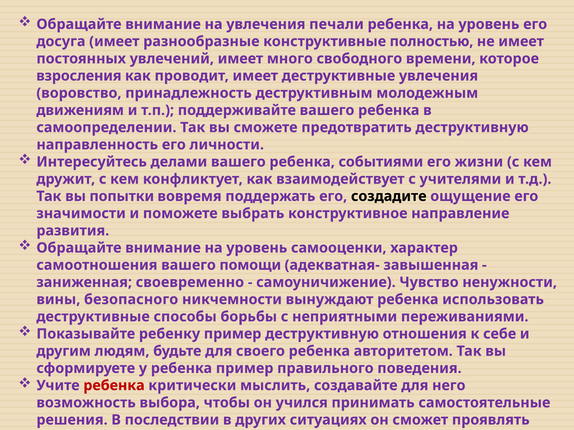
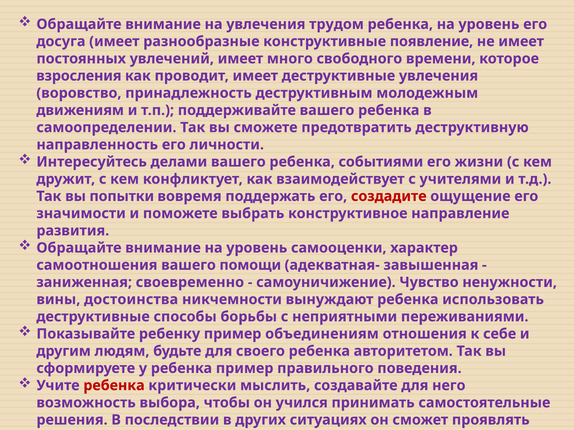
печали: печали -> трудом (337, 24)
полностью: полностью -> появление (431, 41)
создадите colour: black -> red (389, 196)
безопасного: безопасного -> достоинства (131, 300)
пример деструктивную: деструктивную -> объединениям (322, 334)
